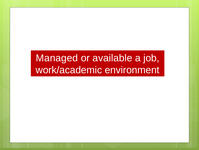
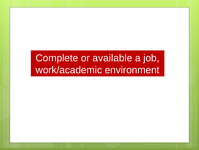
Managed: Managed -> Complete (57, 58)
